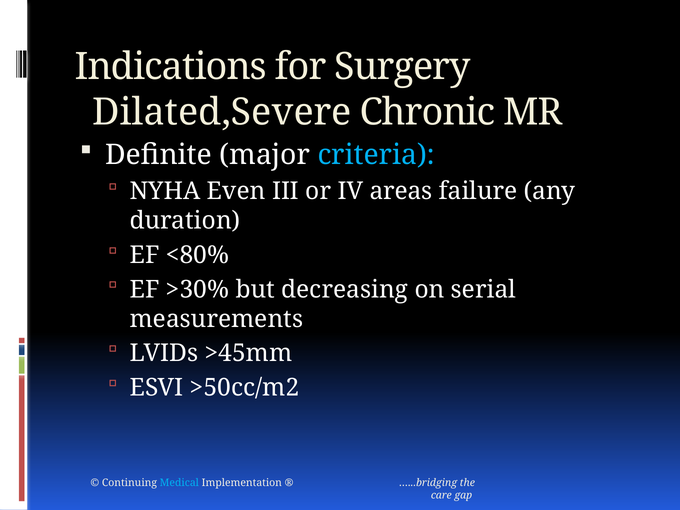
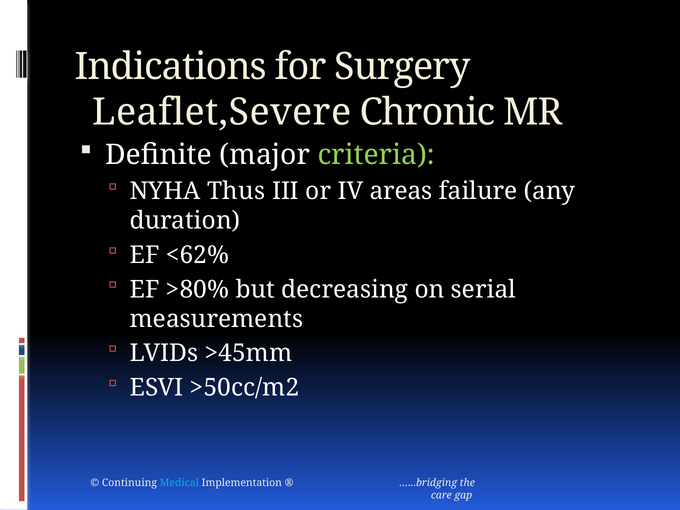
Dilated,Severe: Dilated,Severe -> Leaflet,Severe (222, 112)
criteria colour: light blue -> light green (376, 155)
Even: Even -> Thus (236, 191)
<80%: <80% -> <62% (197, 255)
>30%: >30% -> >80% (197, 289)
